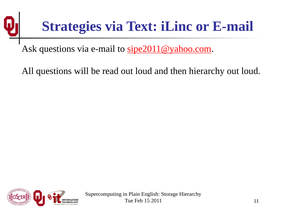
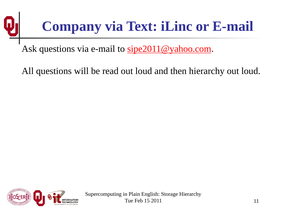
Strategies: Strategies -> Company (72, 26)
